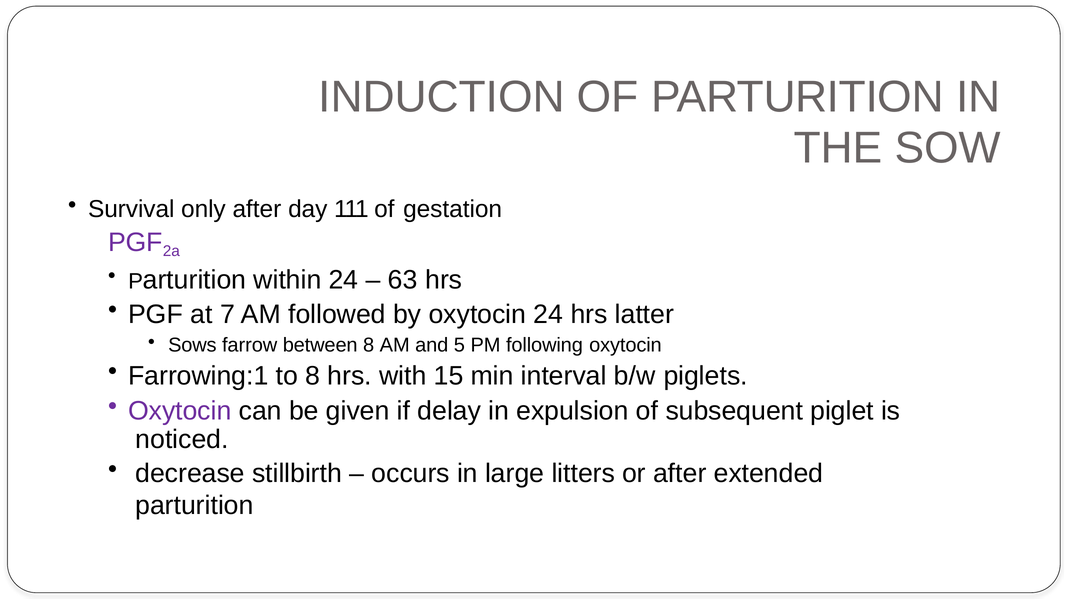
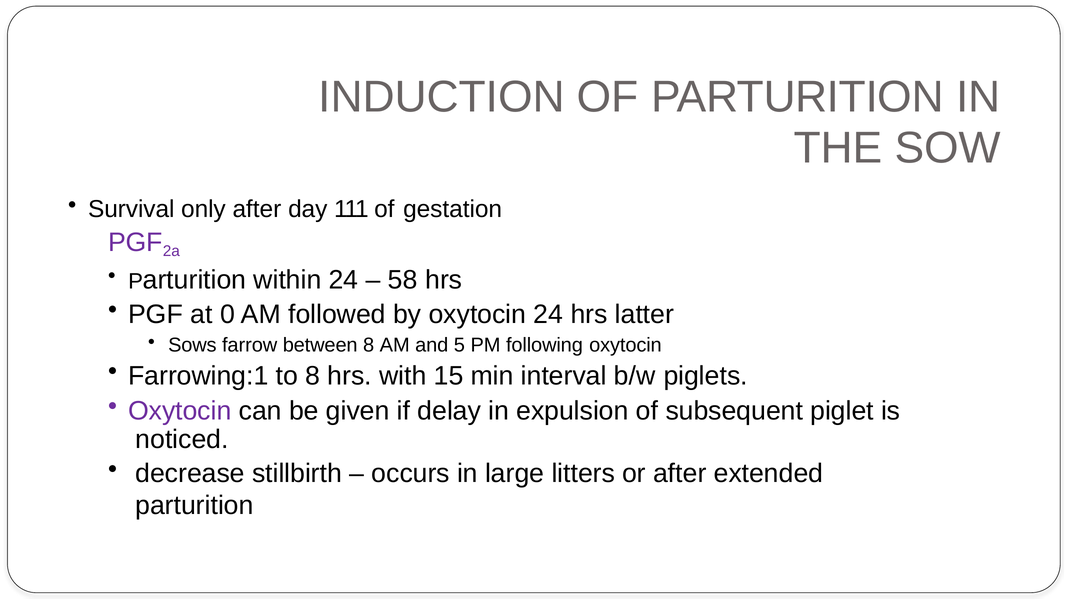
63: 63 -> 58 (403, 280)
7: 7 -> 0 (227, 314)
